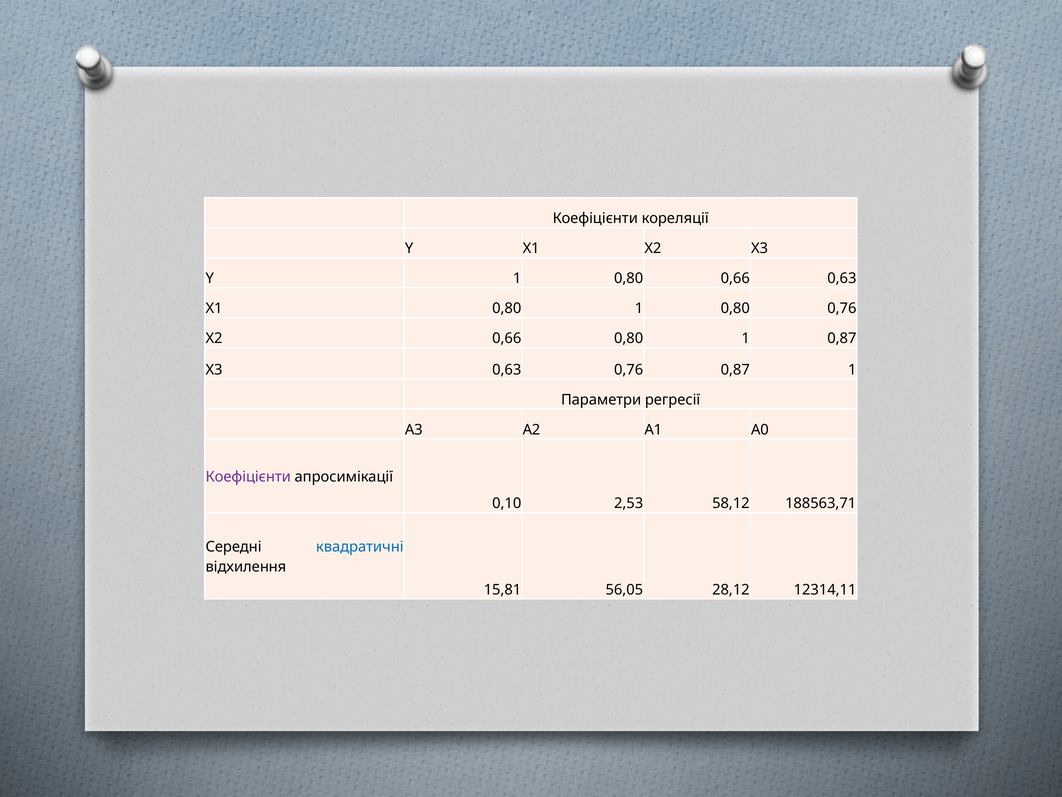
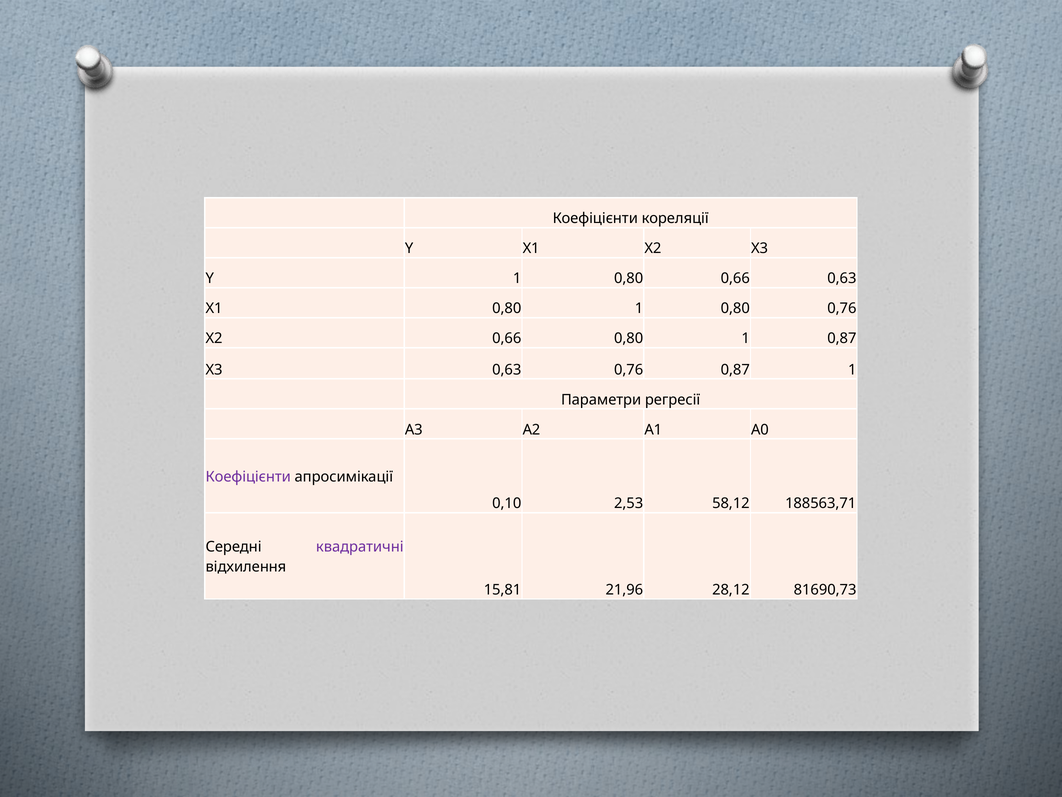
квадратичні colour: blue -> purple (360, 547)
56,05: 56,05 -> 21,96 (624, 590)
12314,11: 12314,11 -> 81690,73 (825, 590)
